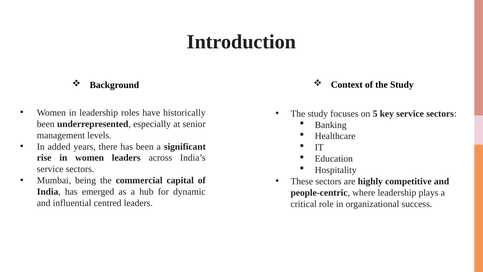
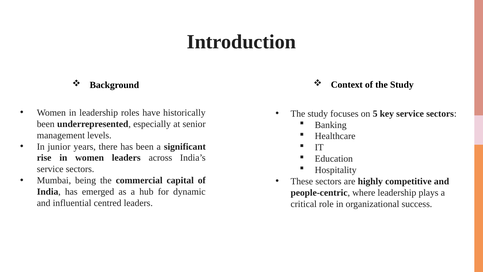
added: added -> junior (59, 146)
